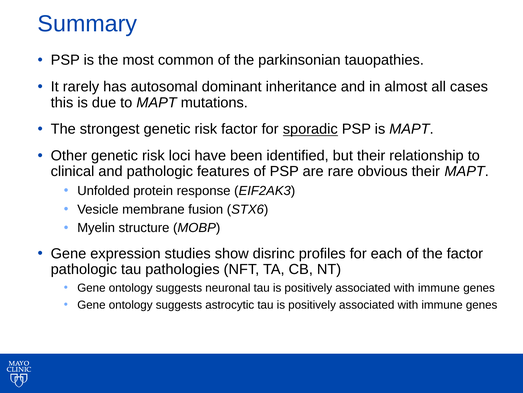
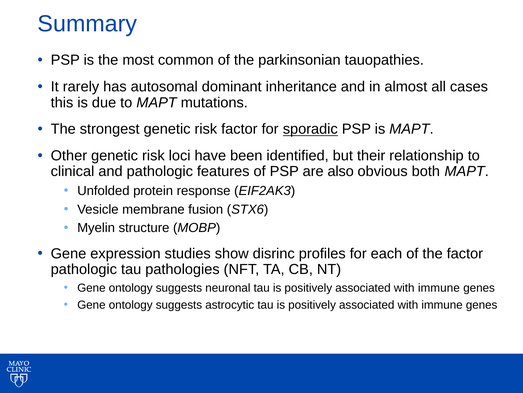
rare: rare -> also (341, 171)
obvious their: their -> both (426, 171)
